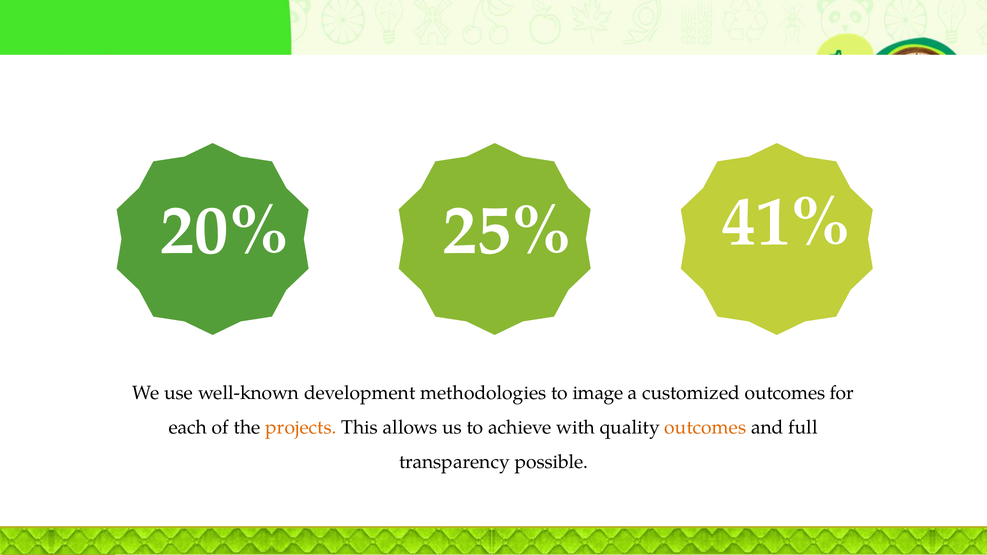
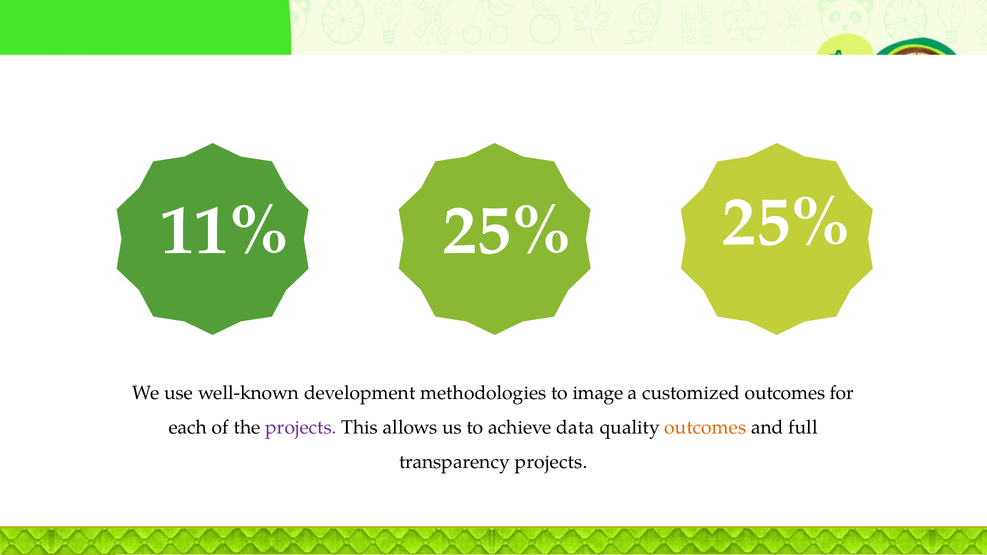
20%: 20% -> 11% (225, 231)
25% 41%: 41% -> 25% (787, 222)
projects colour: orange -> purple (301, 427)
with: with -> data (575, 427)
transparency possible: possible -> projects (551, 462)
